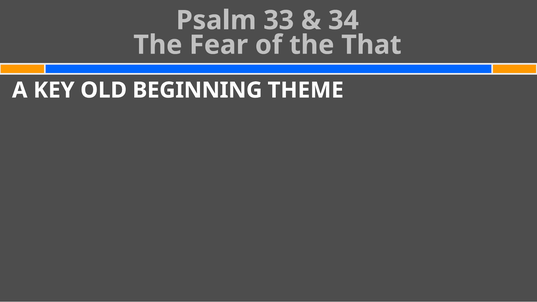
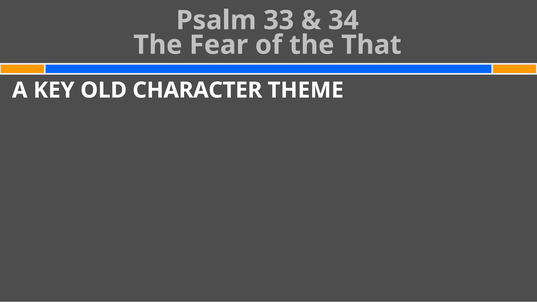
BEGINNING: BEGINNING -> CHARACTER (197, 90)
